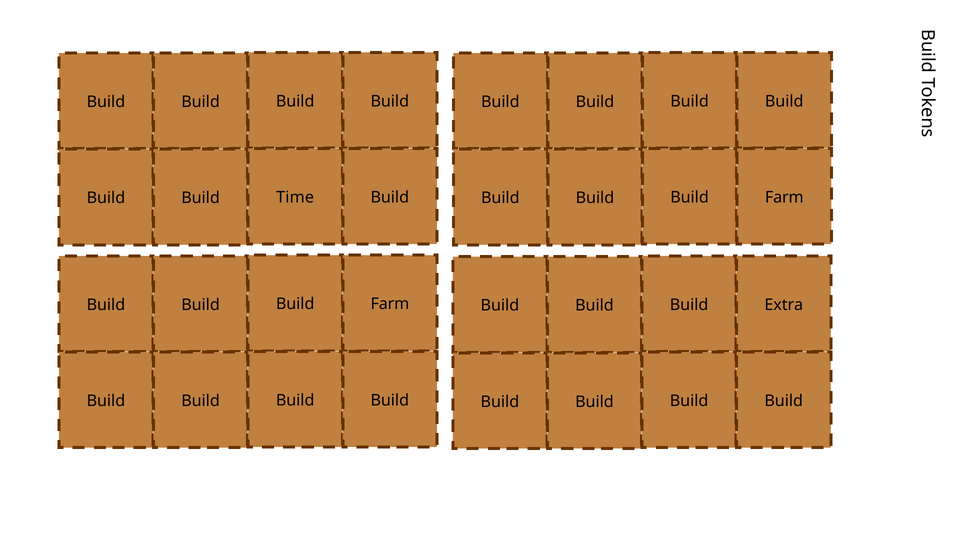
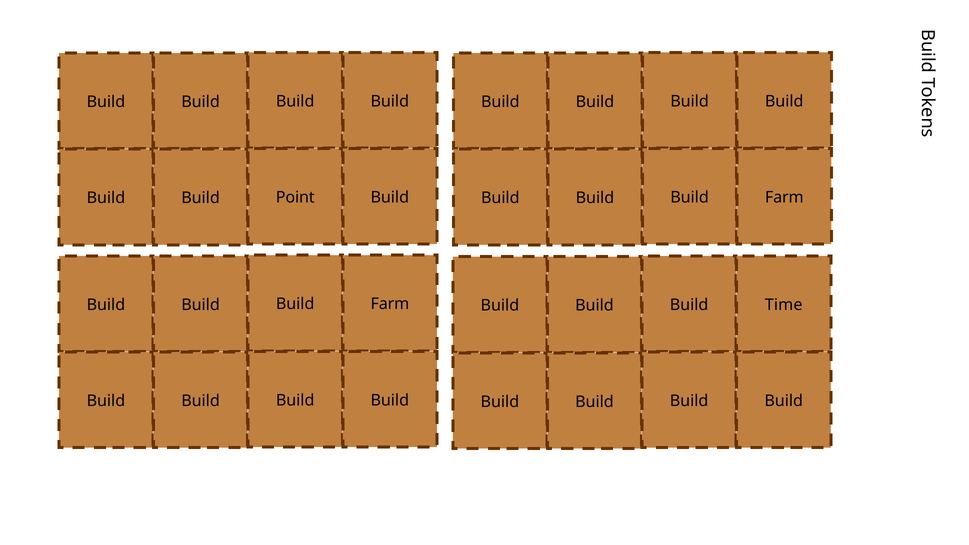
Time: Time -> Point (295, 197)
Extra: Extra -> Time (784, 305)
